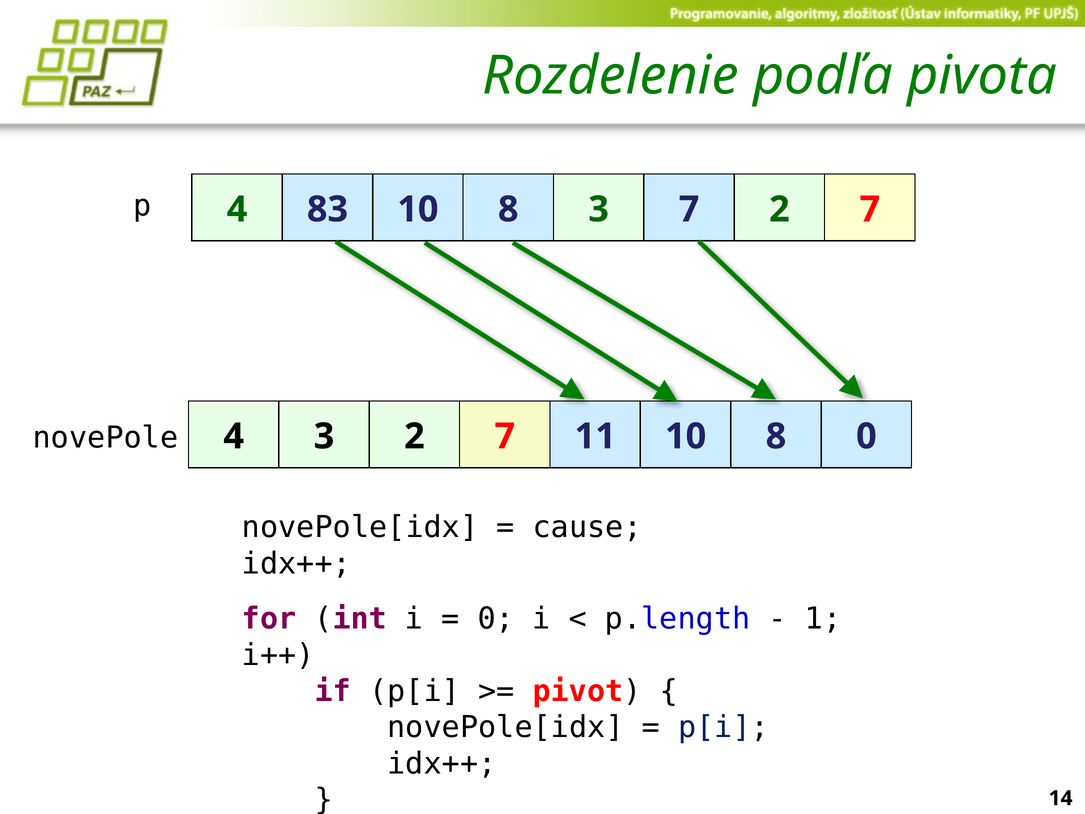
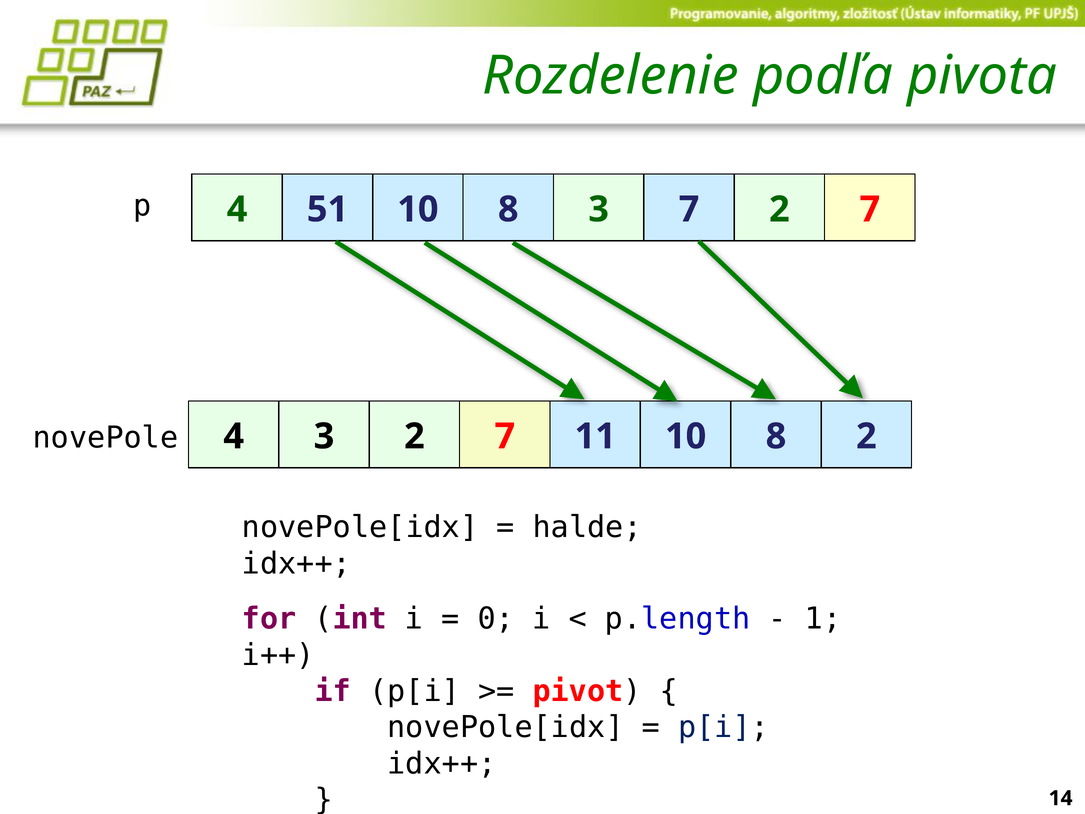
83: 83 -> 51 (328, 209)
8 0: 0 -> 2 (866, 436)
cause: cause -> halde (587, 527)
